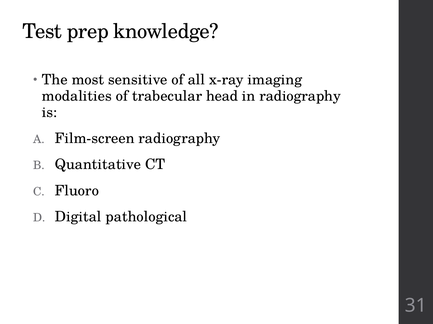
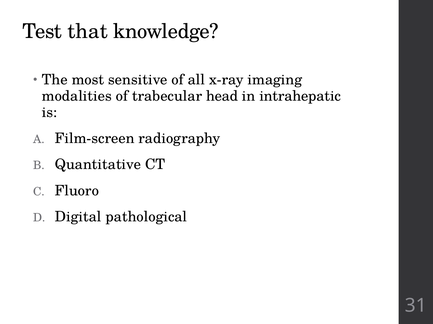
prep: prep -> that (88, 31)
in radiography: radiography -> intrahepatic (300, 96)
